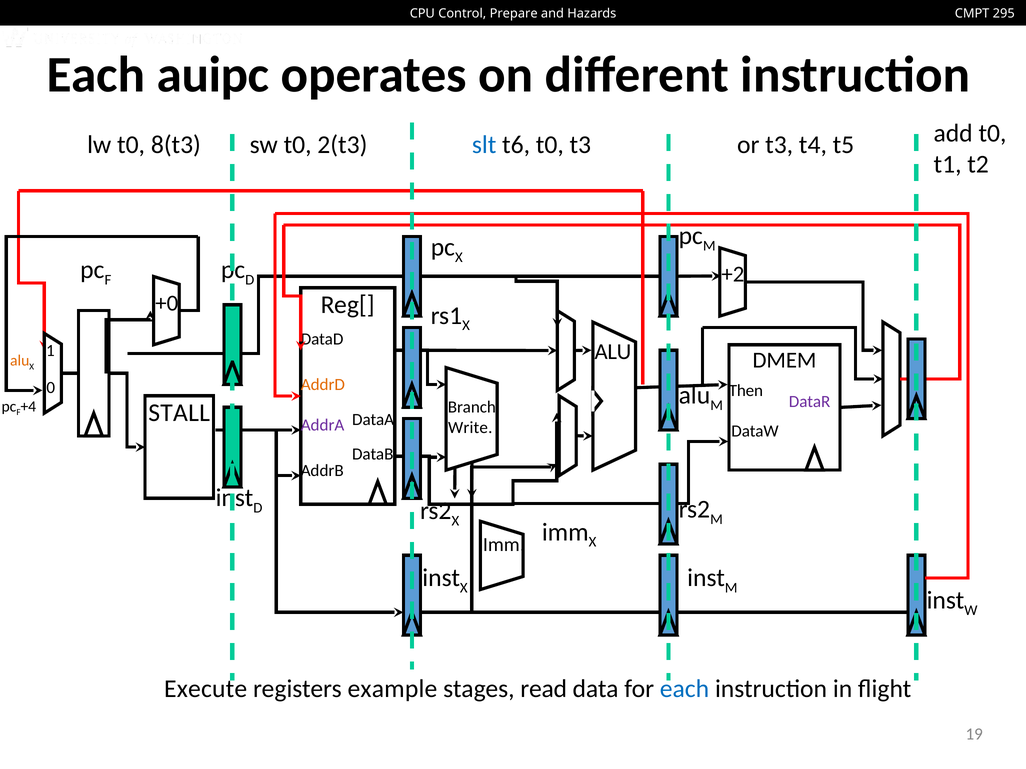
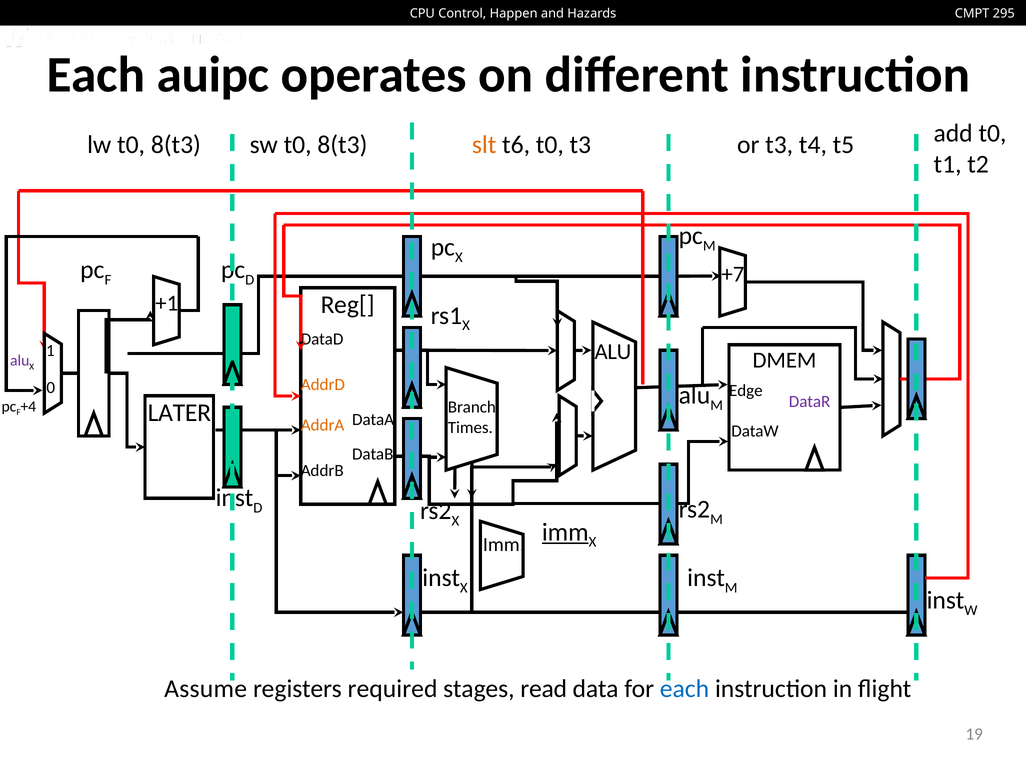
Prepare: Prepare -> Happen (514, 13)
sw t0 2(t3: 2(t3 -> 8(t3 (342, 145)
slt colour: blue -> orange (484, 145)
+2: +2 -> +7 (733, 275)
+0: +0 -> +1 (167, 303)
alu colour: orange -> purple (20, 361)
Then: Then -> Edge (746, 391)
STALL: STALL -> LATER (179, 413)
AddrA colour: purple -> orange (323, 426)
Write: Write -> Times (470, 428)
imm underline: none -> present (565, 532)
Execute: Execute -> Assume (206, 689)
example: example -> required (393, 689)
